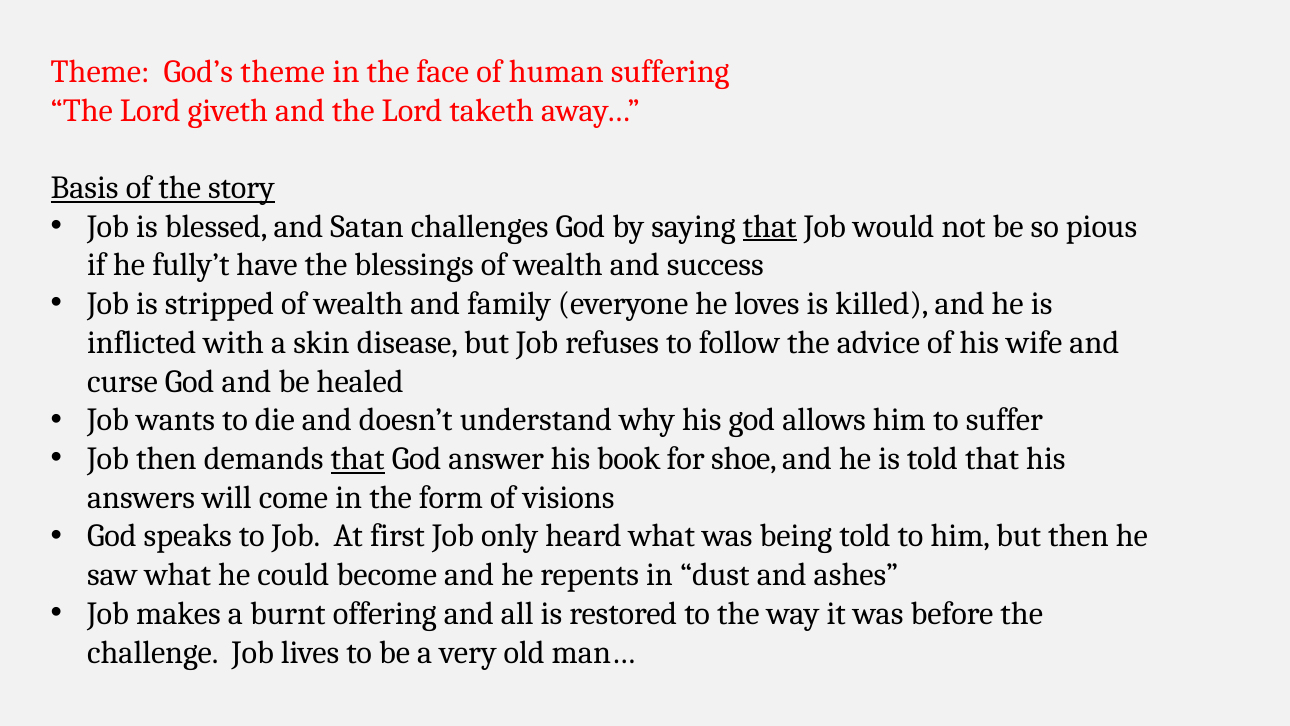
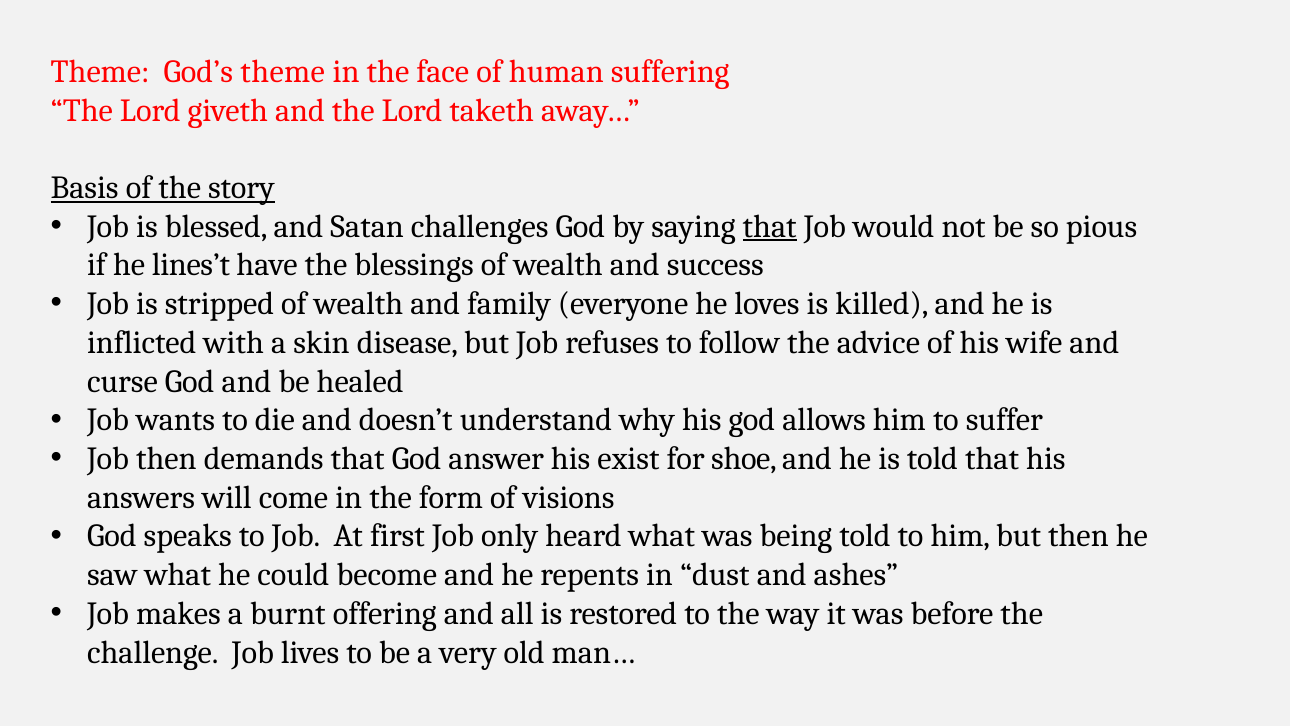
fully’t: fully’t -> lines’t (191, 265)
that underline: present -> none (358, 459)
book: book -> exist (629, 459)
